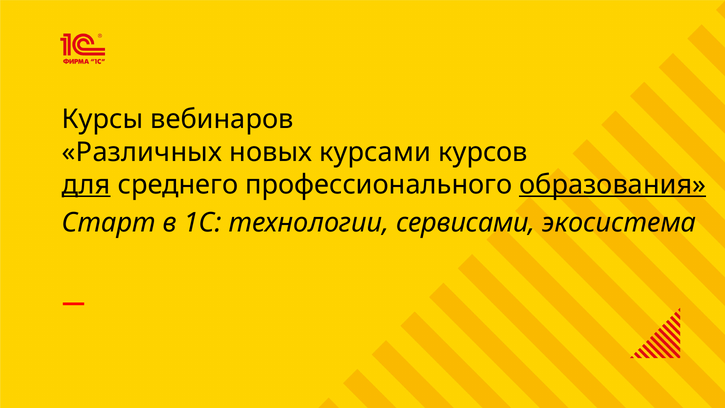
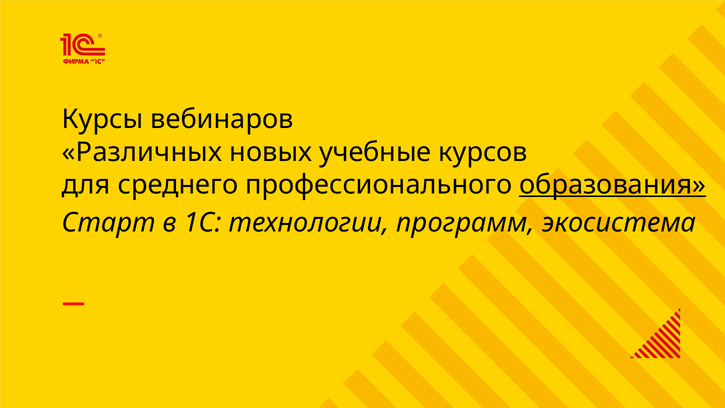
курсами: курсами -> учебные (375, 152)
для underline: present -> none (86, 185)
сервисами: сервисами -> программ (465, 223)
